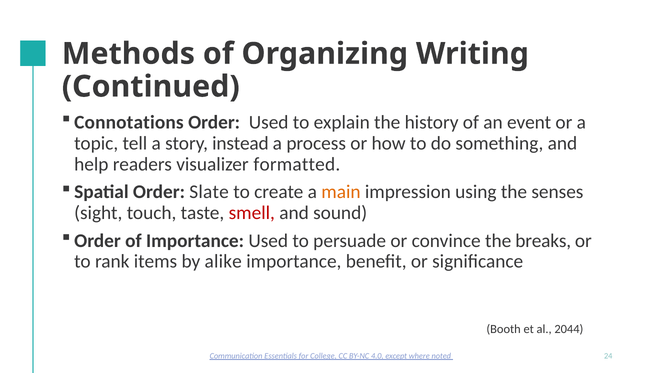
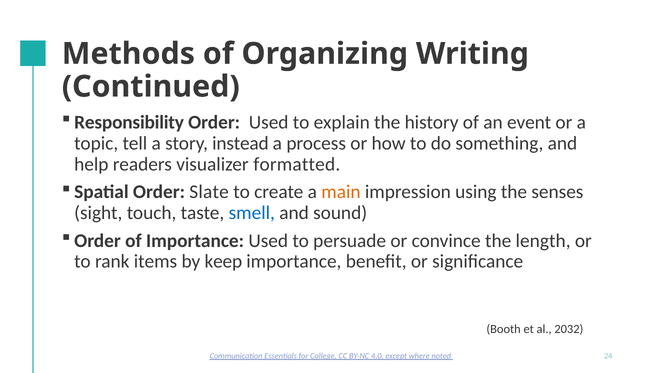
Connotations: Connotations -> Responsibility (129, 122)
smell colour: red -> blue (252, 213)
breaks: breaks -> length (543, 241)
alike: alike -> keep (223, 262)
2044: 2044 -> 2032 (569, 329)
